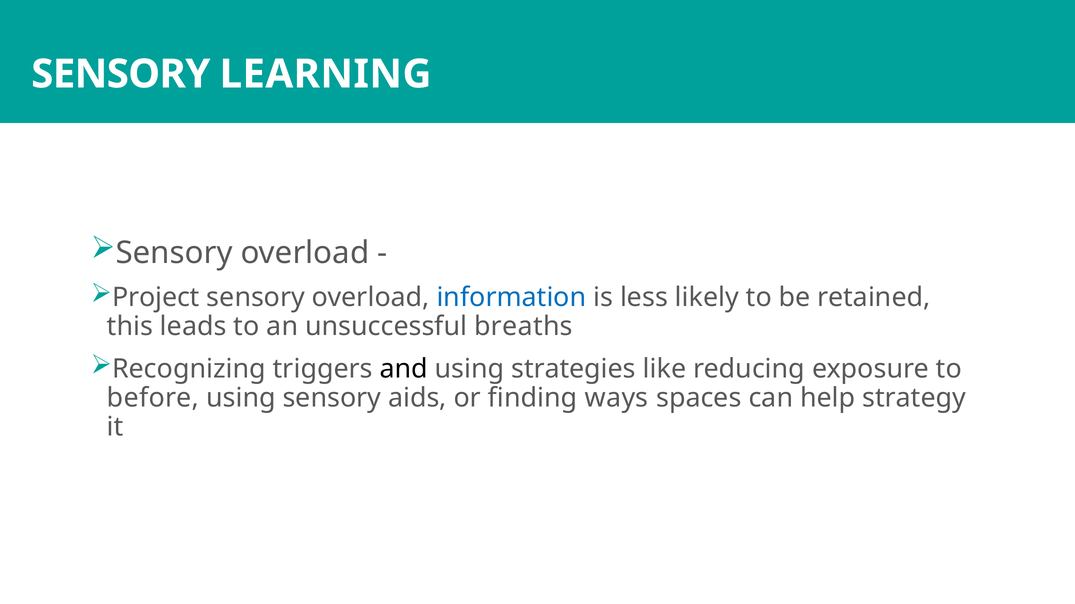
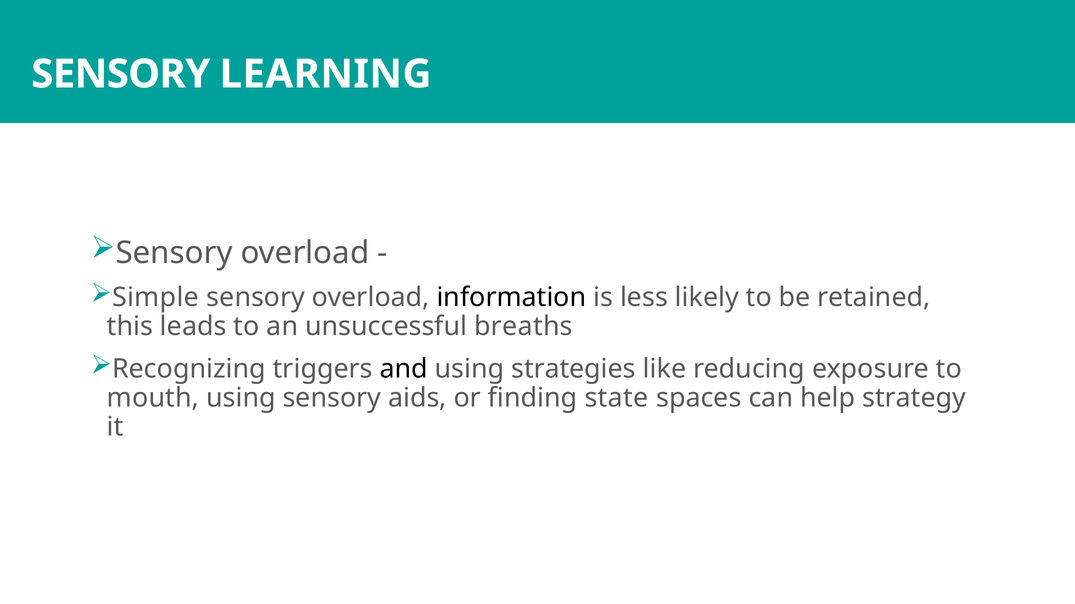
Project: Project -> Simple (156, 298)
information colour: blue -> black (511, 298)
before: before -> mouth (153, 398)
ways: ways -> state (617, 398)
